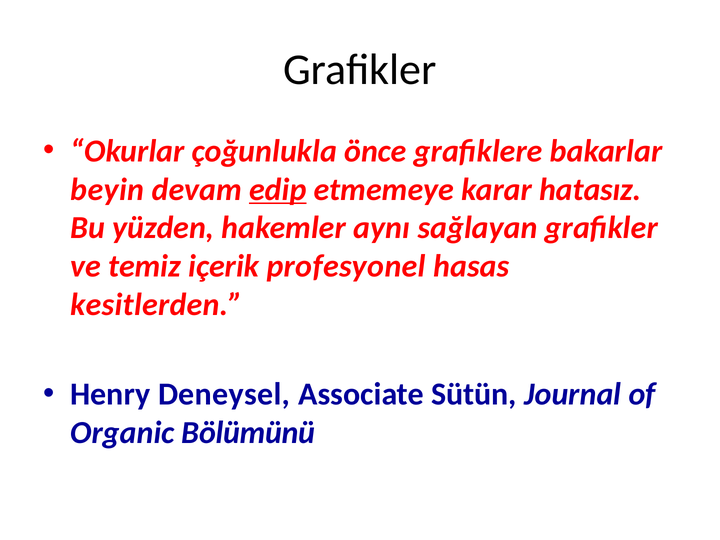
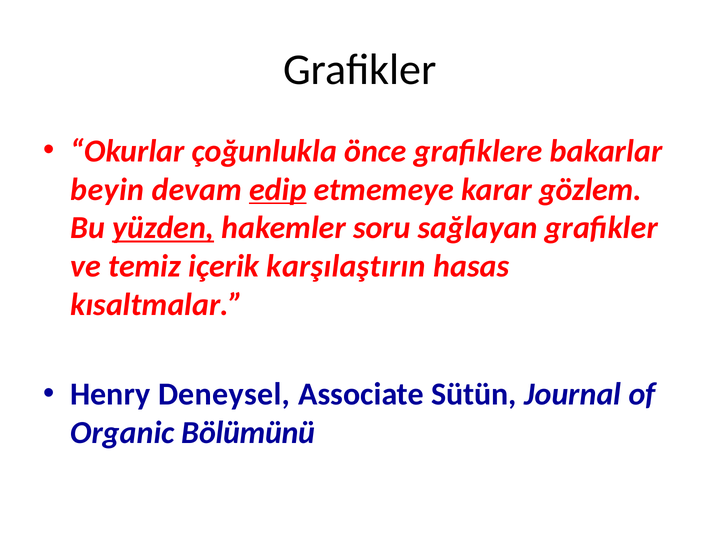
hatasız: hatasız -> gözlem (590, 189)
yüzden underline: none -> present (163, 228)
aynı: aynı -> soru (382, 228)
profesyonel: profesyonel -> karşılaştırın (346, 266)
kesitlerden: kesitlerden -> kısaltmalar (157, 305)
